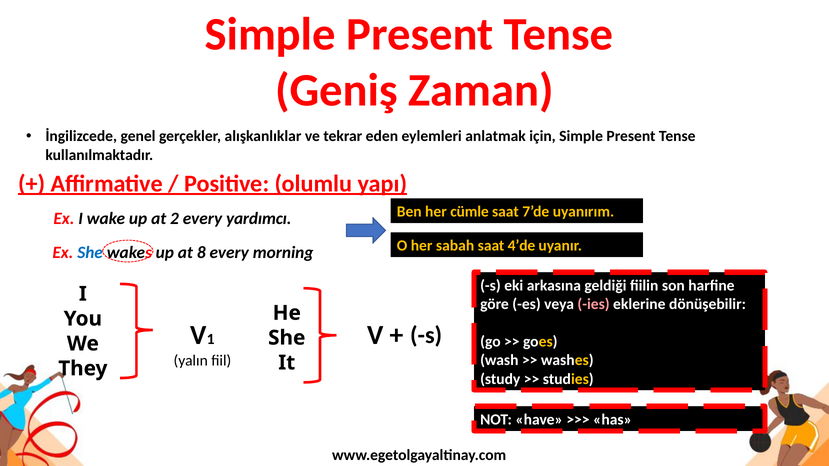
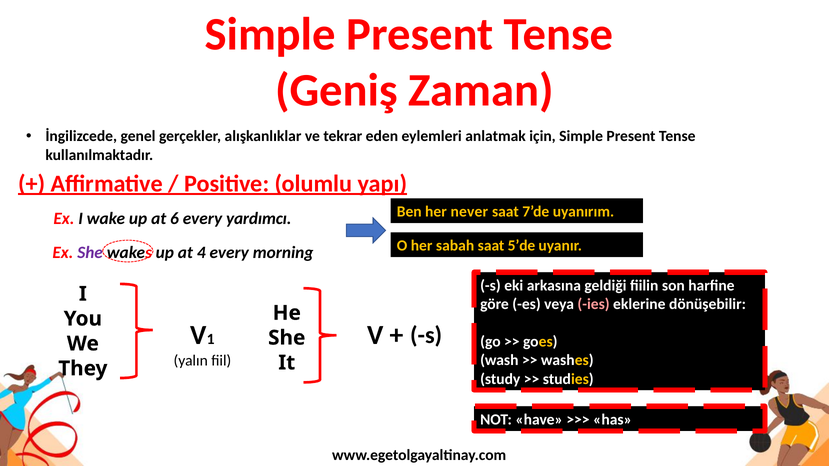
cümle: cümle -> never (469, 212)
2: 2 -> 6 (174, 219)
4’de: 4’de -> 5’de (521, 246)
She colour: blue -> purple (90, 252)
8: 8 -> 4 (201, 252)
